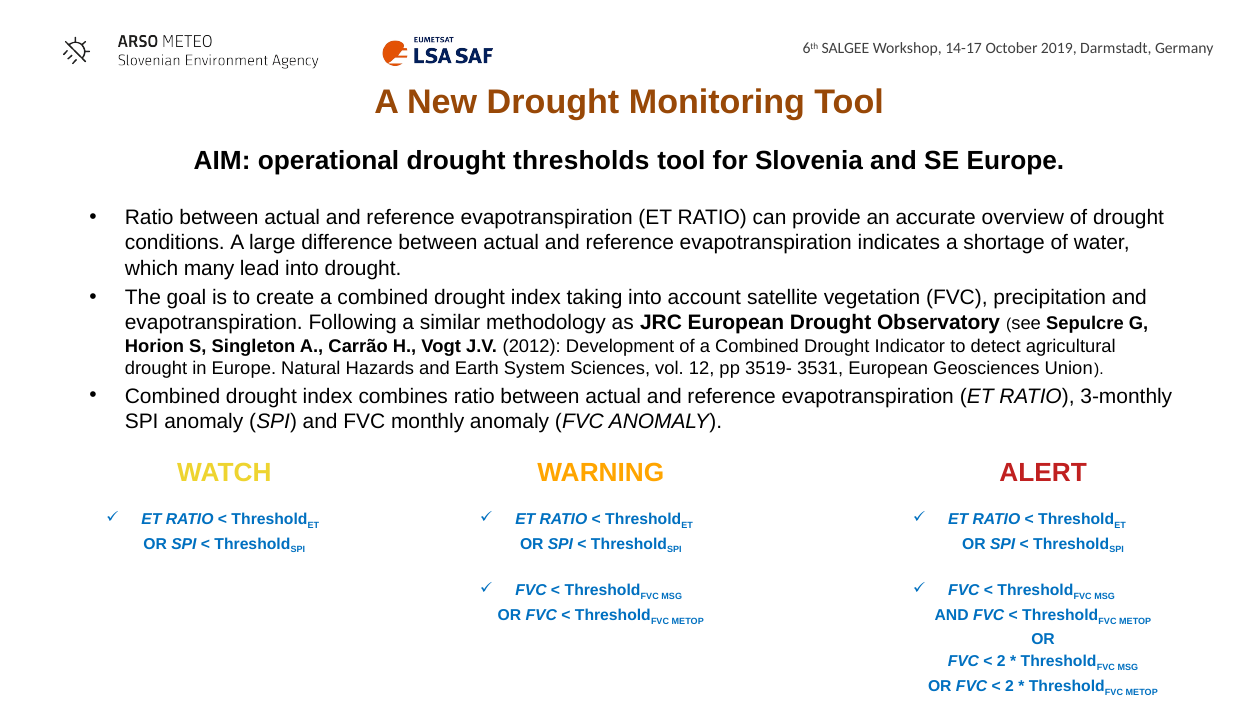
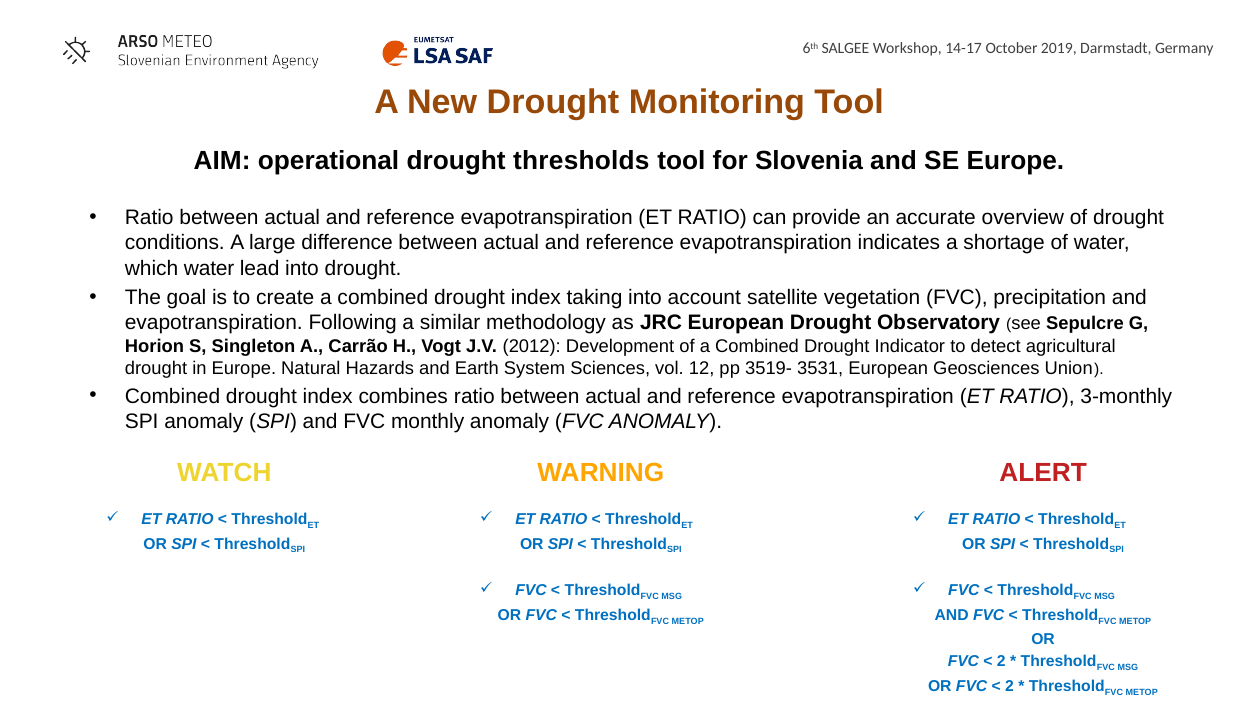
which many: many -> water (209, 268)
